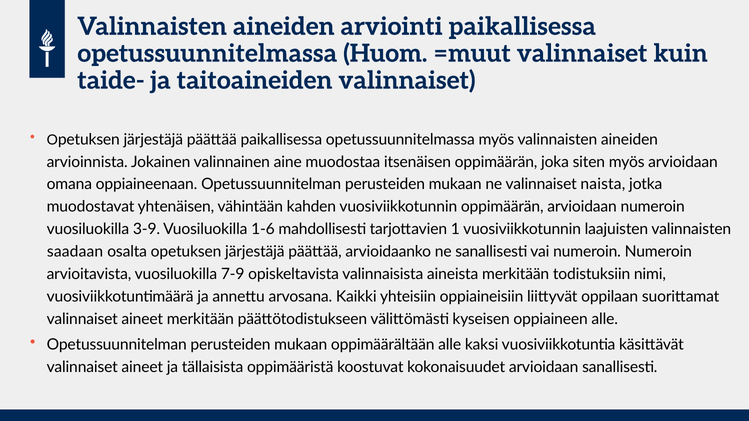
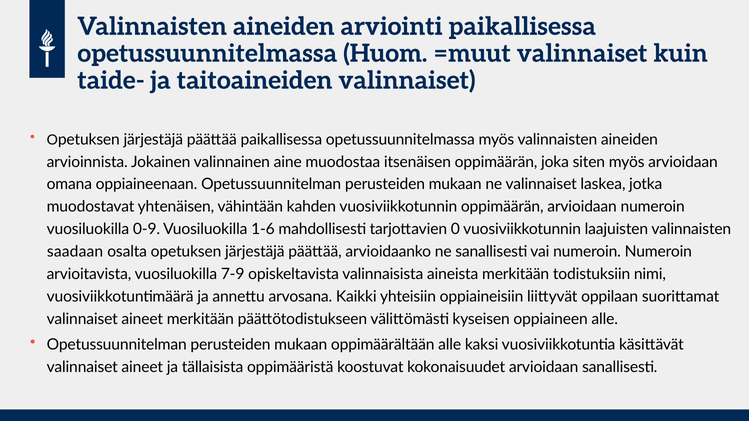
naista: naista -> laskea (603, 184)
3-9: 3-9 -> 0-9 (147, 229)
1: 1 -> 0 (455, 229)
